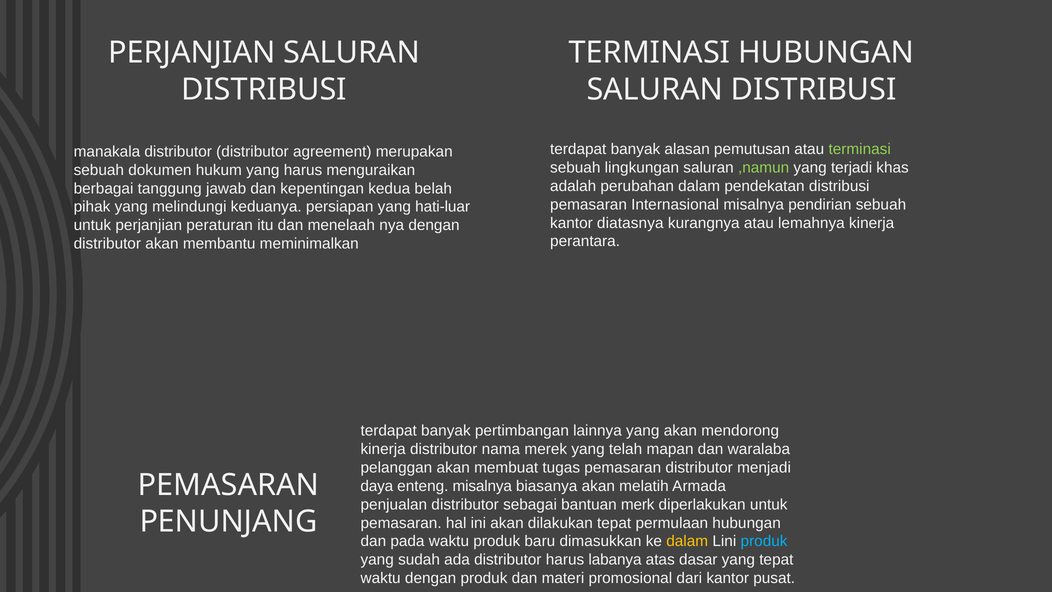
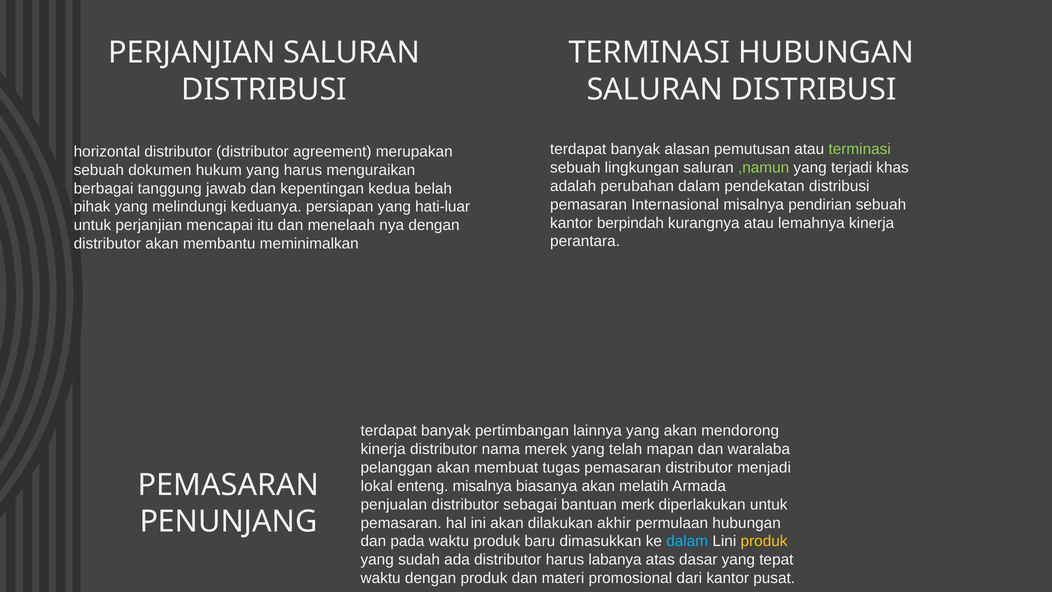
manakala: manakala -> horizontal (107, 152)
diatasnya: diatasnya -> berpindah (630, 223)
peraturan: peraturan -> mencapai (220, 225)
daya: daya -> lokal (377, 486)
dilakukan tepat: tepat -> akhir (614, 523)
dalam colour: yellow -> light blue (687, 541)
produk colour: light blue -> yellow (764, 541)
